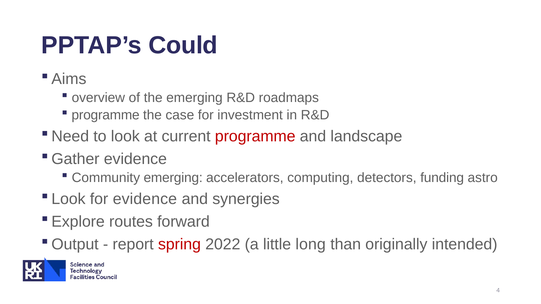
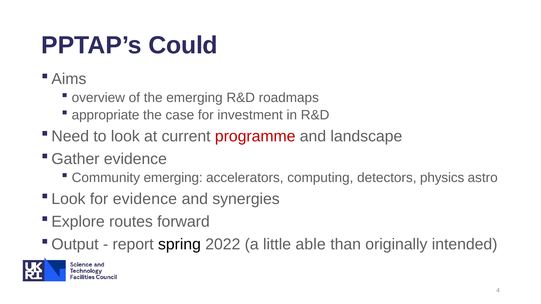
programme: programme -> appropriate (106, 115)
funding: funding -> physics (442, 178)
spring colour: red -> black (179, 244)
long: long -> able (311, 244)
